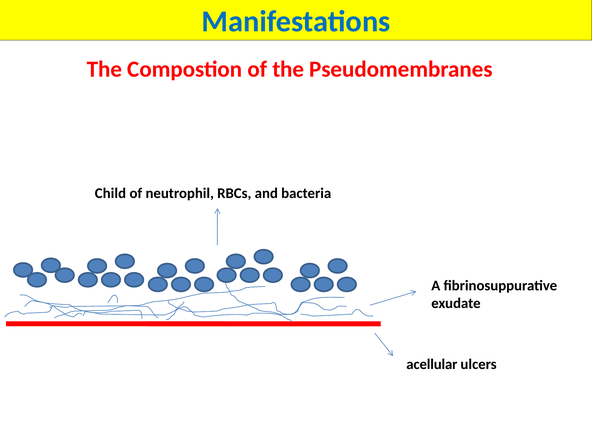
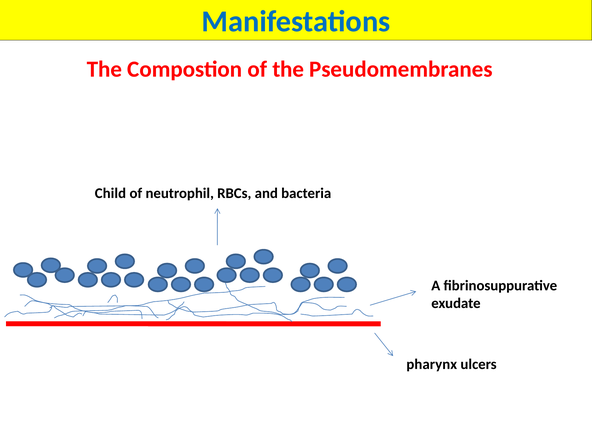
acellular: acellular -> pharynx (432, 364)
